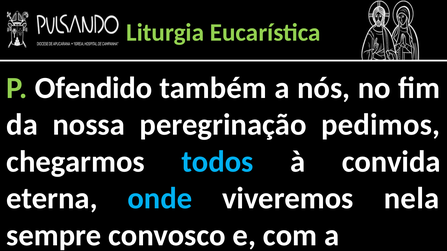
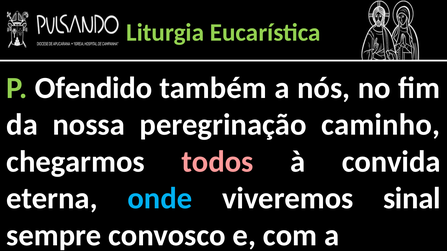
pedimos: pedimos -> caminho (381, 125)
todos colour: light blue -> pink (217, 162)
nela: nela -> sinal (412, 199)
